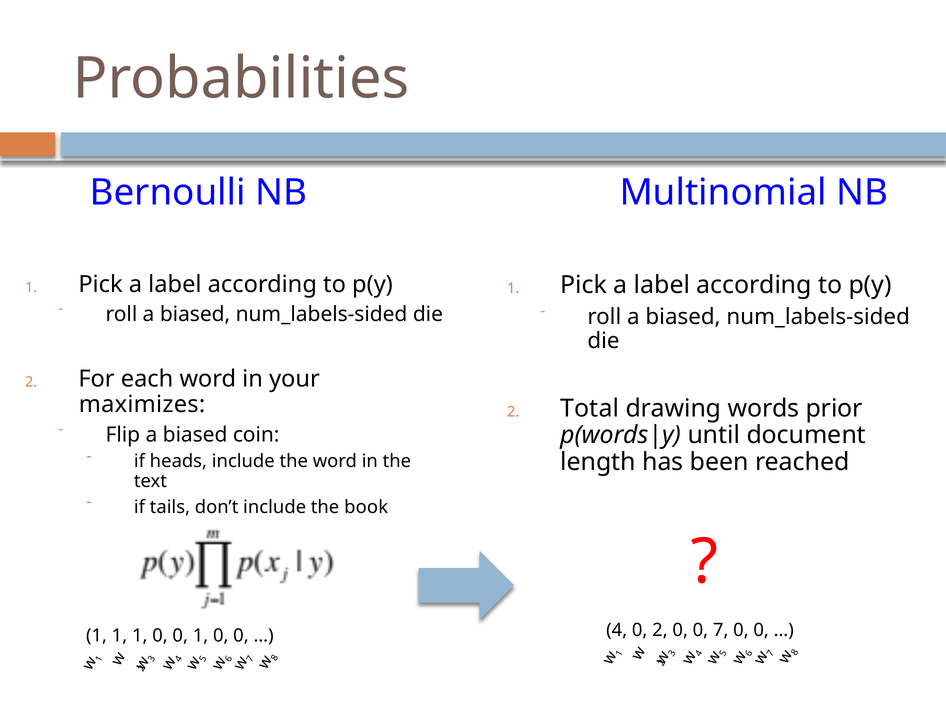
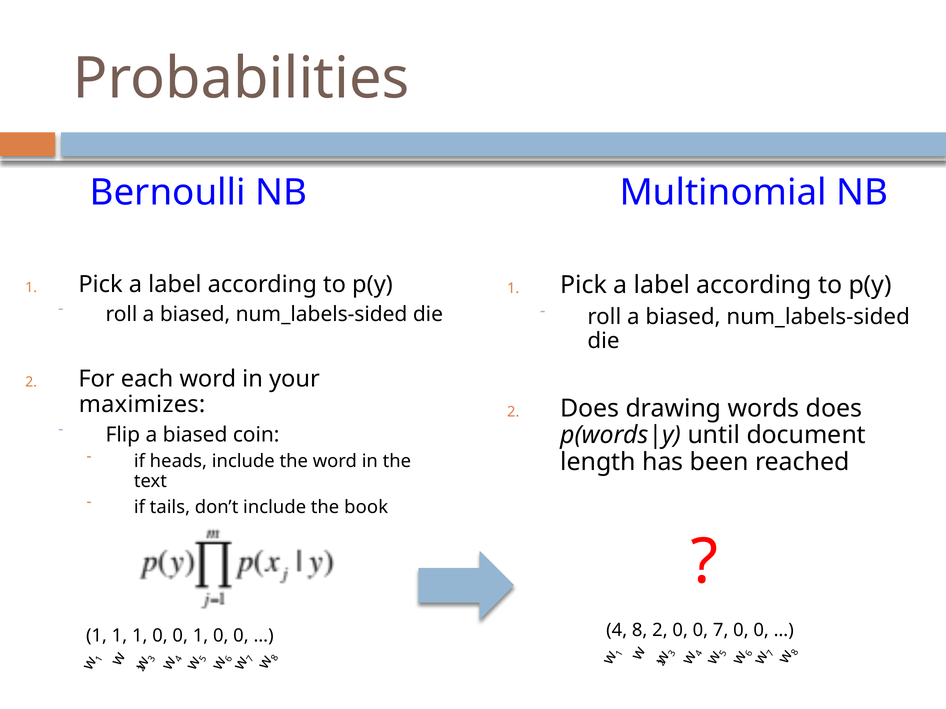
2 Total: Total -> Does (590, 409)
words prior: prior -> does (834, 409)
4 0: 0 -> 8 (640, 631)
